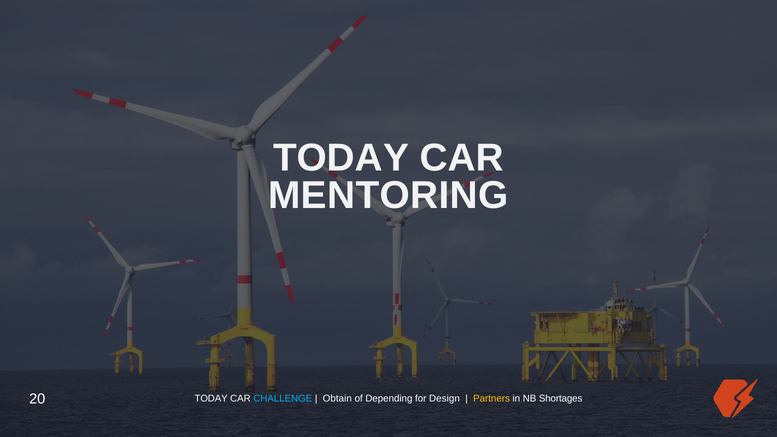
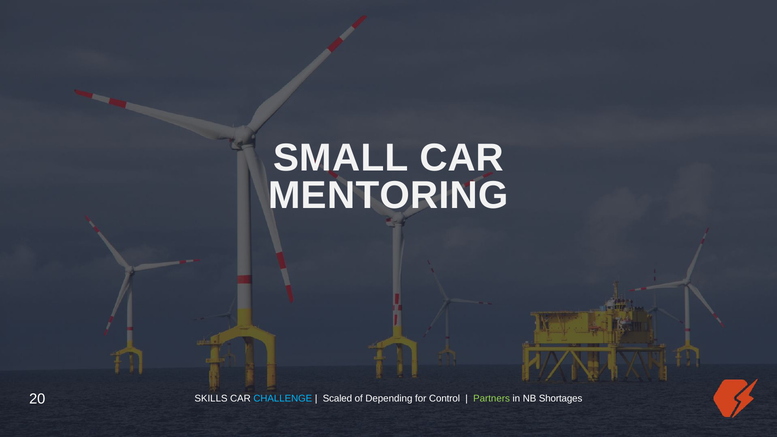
TODAY: TODAY -> SMALL (341, 158)
TODAY: TODAY -> SKILLS (211, 399)
Obtain: Obtain -> Scaled (337, 399)
Design: Design -> Control (445, 399)
Partners colour: yellow -> light green (492, 399)
